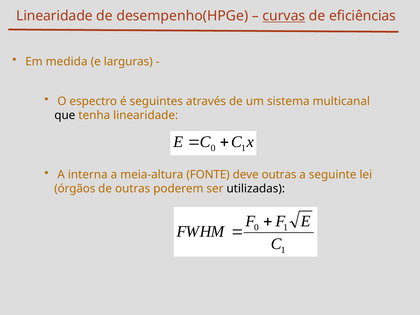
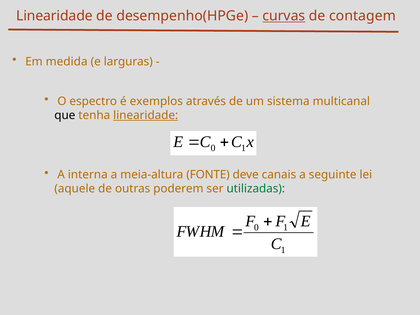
eficiências: eficiências -> contagem (362, 16)
seguintes: seguintes -> exemplos (156, 101)
linearidade underline: none -> present (146, 115)
deve outras: outras -> canais (279, 175)
órgãos: órgãos -> aquele (75, 189)
utilizadas colour: black -> green (256, 189)
